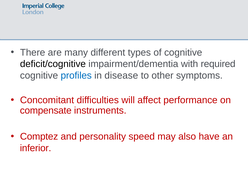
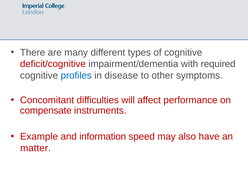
deficit/cognitive colour: black -> red (53, 64)
Comptez: Comptez -> Example (39, 137)
personality: personality -> information (103, 137)
inferior: inferior -> matter (35, 148)
